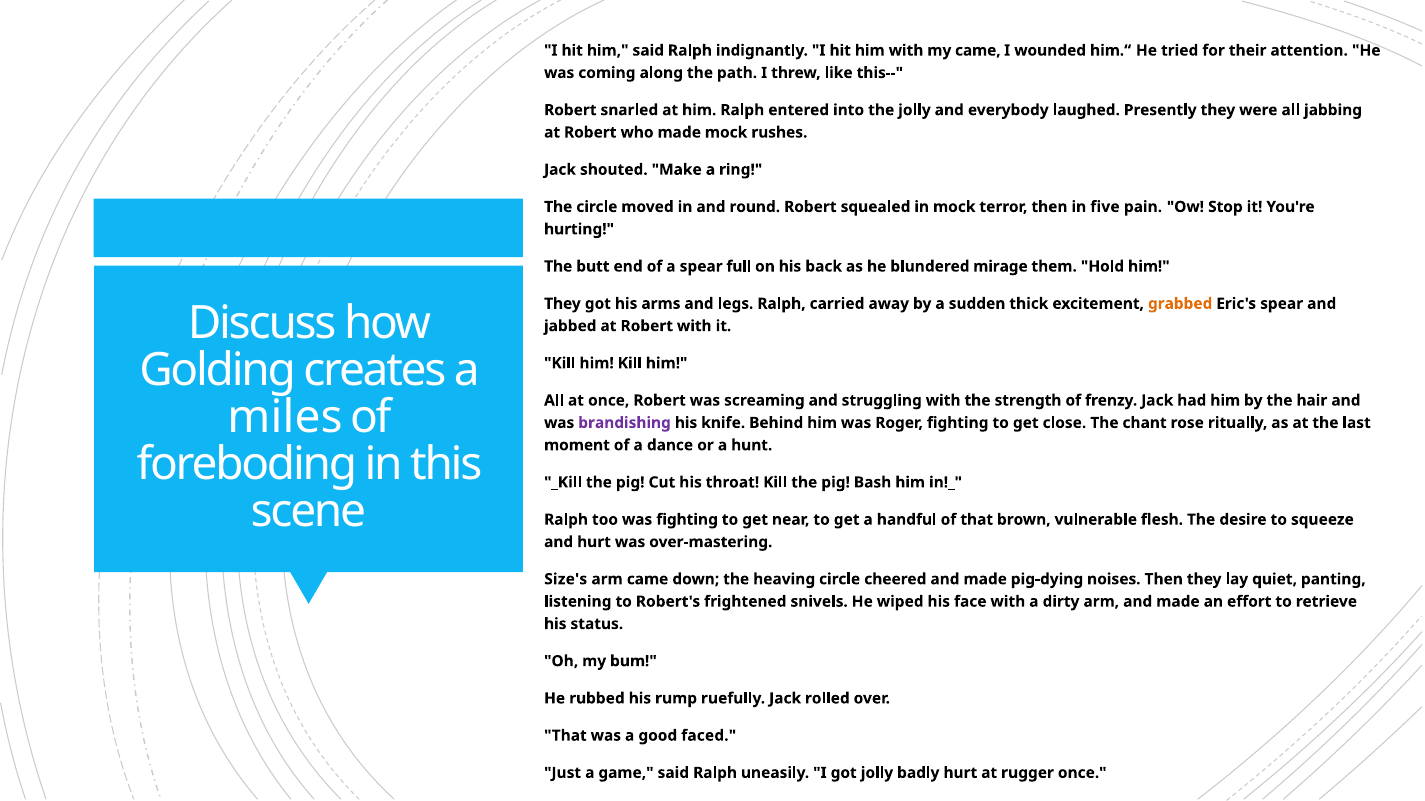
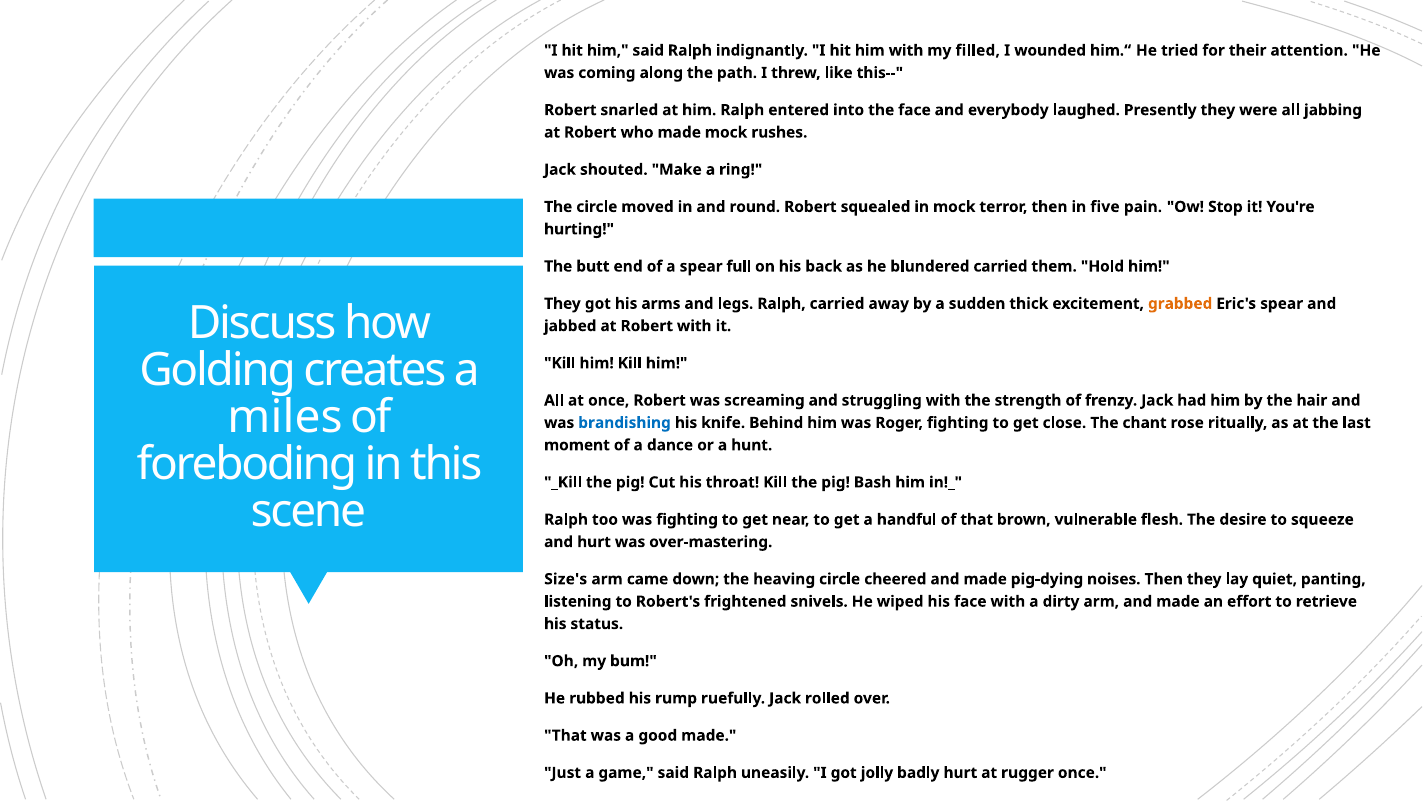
my came: came -> filled (978, 50)
the jolly: jolly -> face (914, 110)
blundered mirage: mirage -> carried (1000, 267)
brandishing colour: purple -> blue (625, 423)
good faced: faced -> made (709, 736)
